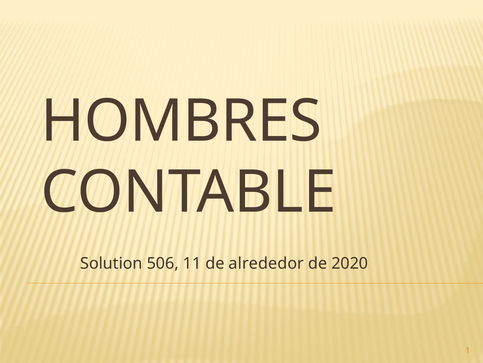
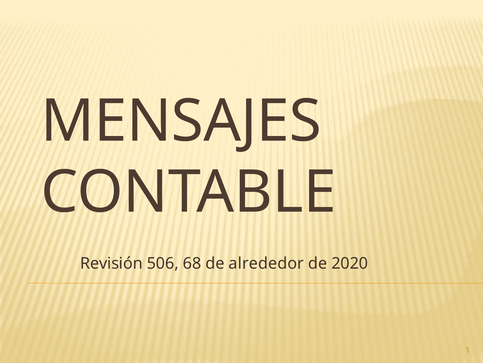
HOMBRES: HOMBRES -> MENSAJES (181, 121)
Solution: Solution -> Revisión (111, 263)
11: 11 -> 68 (192, 263)
